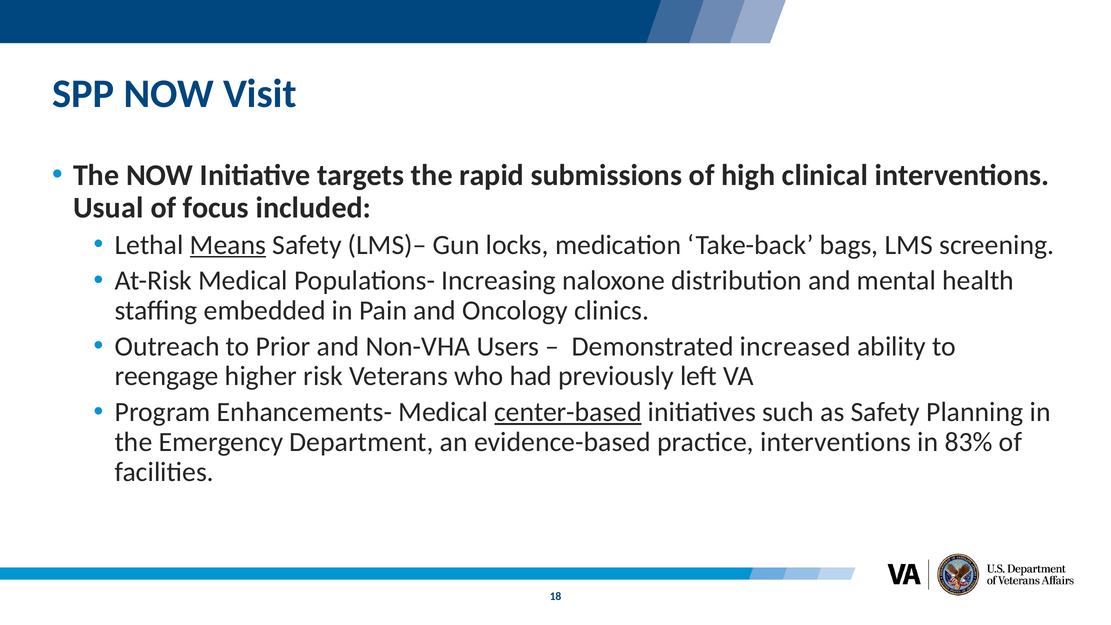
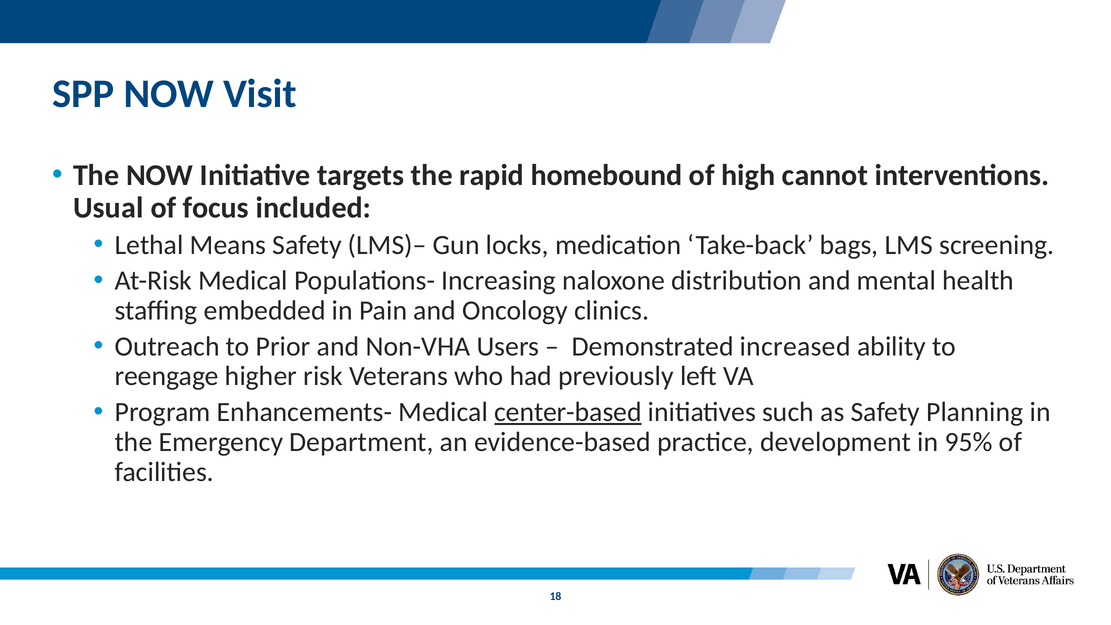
submissions: submissions -> homebound (607, 175)
clinical: clinical -> cannot (825, 175)
Means underline: present -> none (228, 245)
practice interventions: interventions -> development (836, 442)
83%: 83% -> 95% (969, 442)
